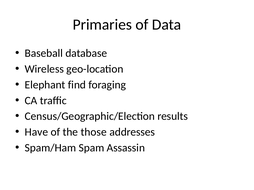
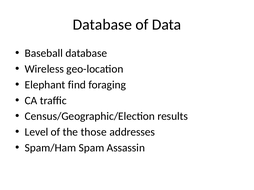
Primaries: Primaries -> Database (102, 25)
Have: Have -> Level (36, 132)
